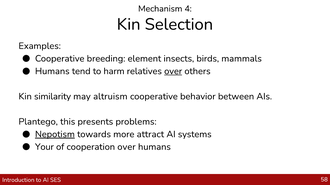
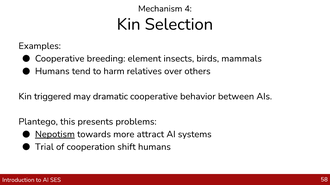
over underline: present -> none (173, 71)
similarity: similarity -> triggered (53, 97)
altruism: altruism -> dramatic (110, 97)
Your: Your -> Trial (44, 147)
cooperation over: over -> shift (126, 147)
